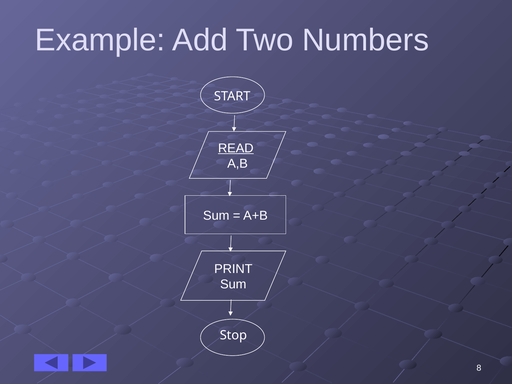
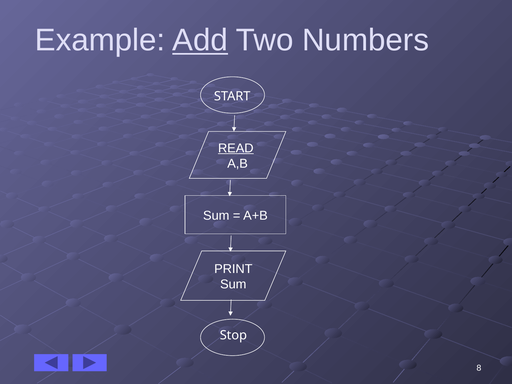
Add underline: none -> present (200, 40)
